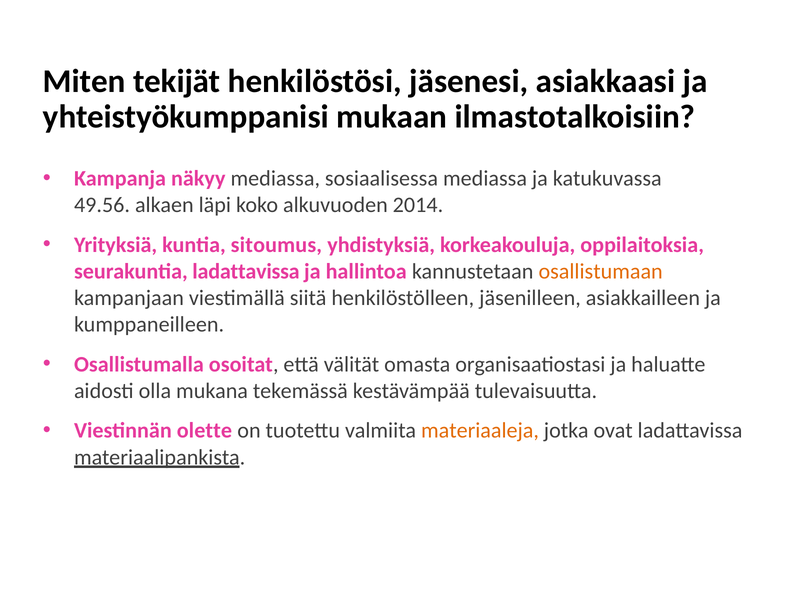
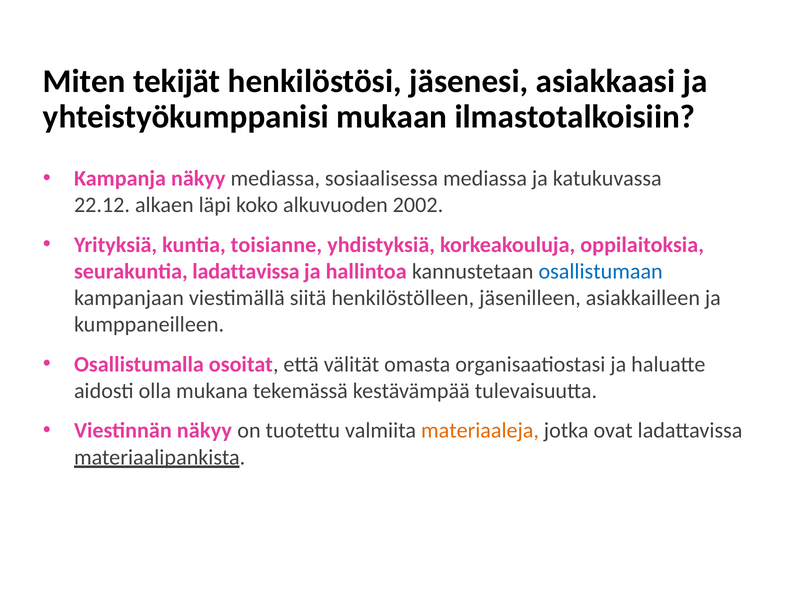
49.56: 49.56 -> 22.12 (102, 205)
2014: 2014 -> 2002 (418, 205)
sitoumus: sitoumus -> toisianne (276, 245)
osallistumaan colour: orange -> blue (601, 271)
Viestinnän olette: olette -> näkyy (204, 431)
